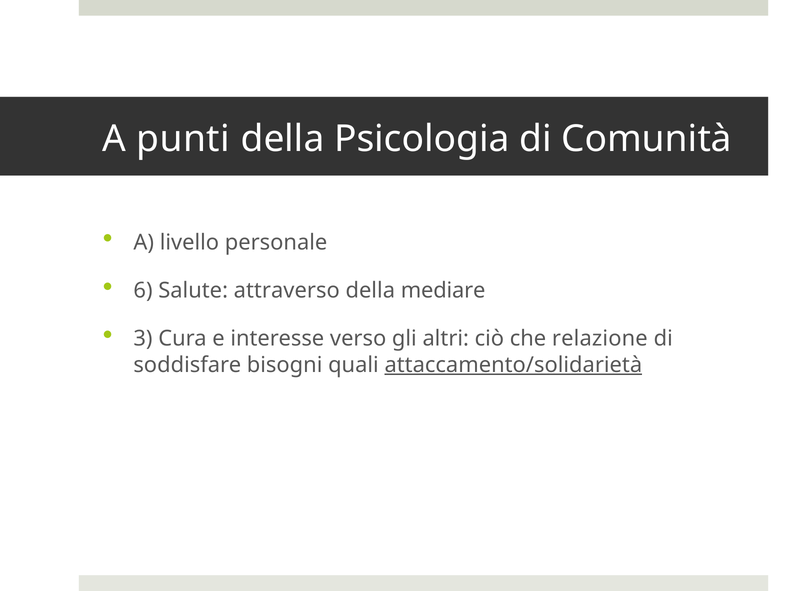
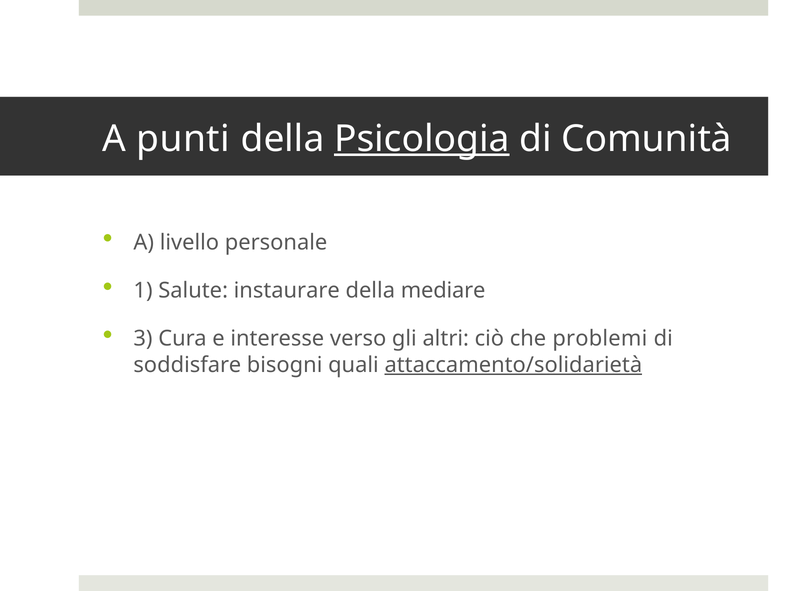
Psicologia underline: none -> present (422, 139)
6: 6 -> 1 (143, 290)
attraverso: attraverso -> instaurare (287, 290)
relazione: relazione -> problemi (600, 339)
